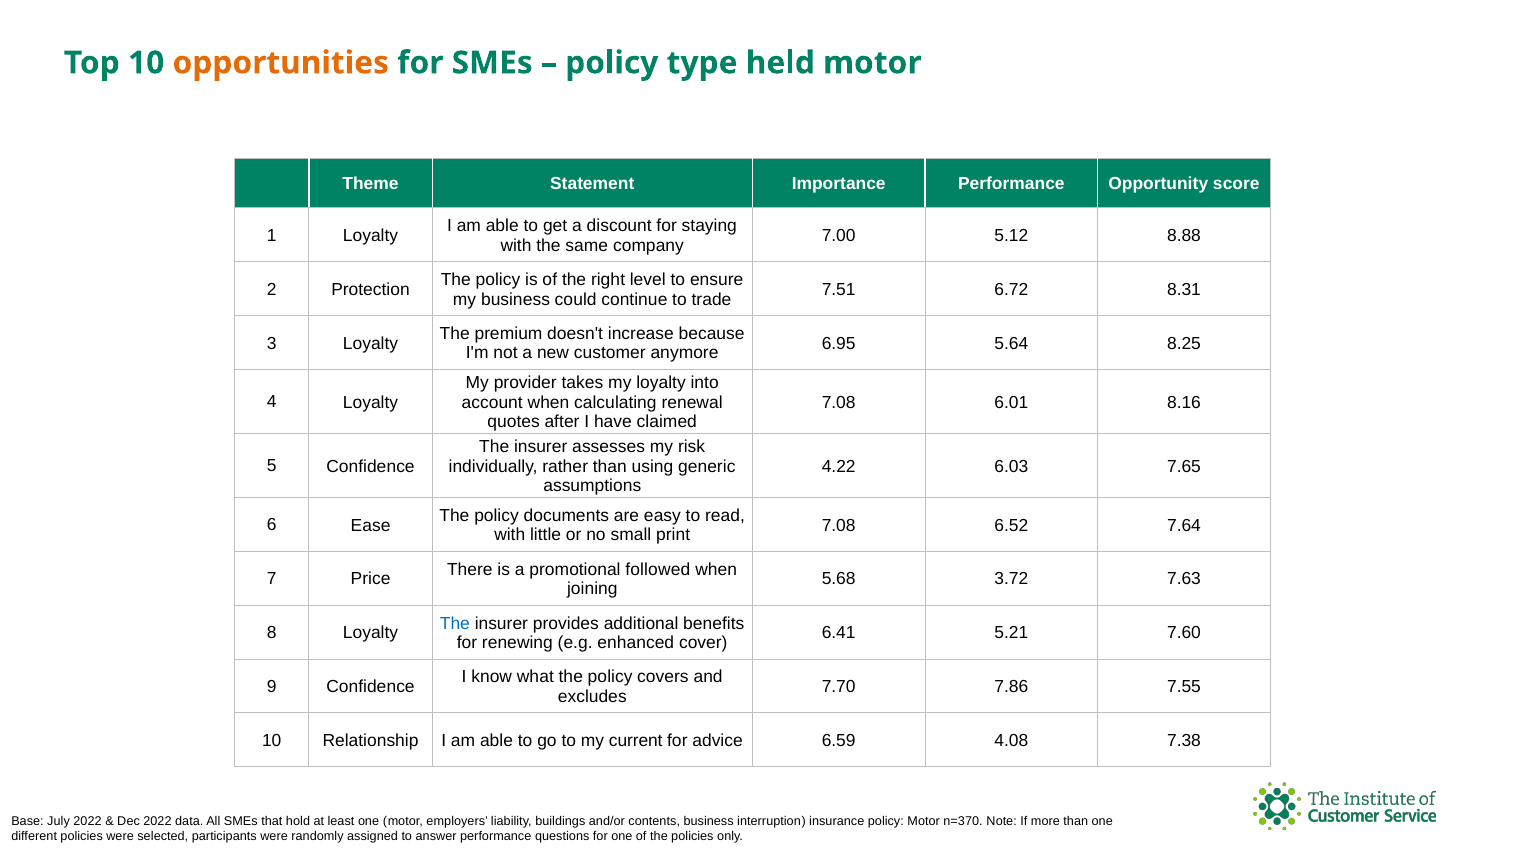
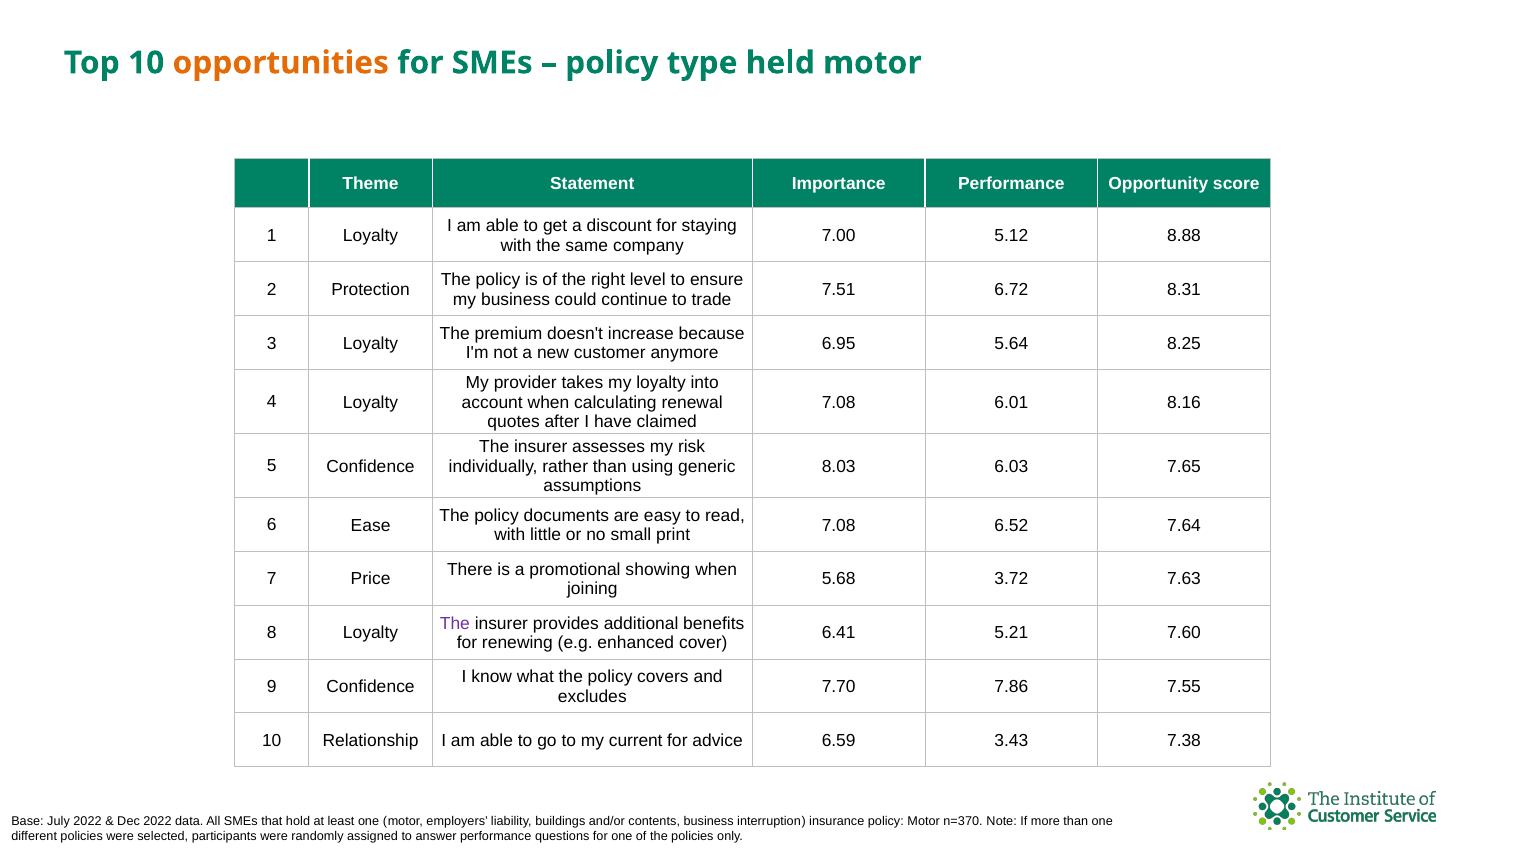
4.22: 4.22 -> 8.03 (839, 466)
followed: followed -> showing (658, 569)
The colour: blue -> purple (455, 623)
4.08: 4.08 -> 3.43 (1011, 741)
